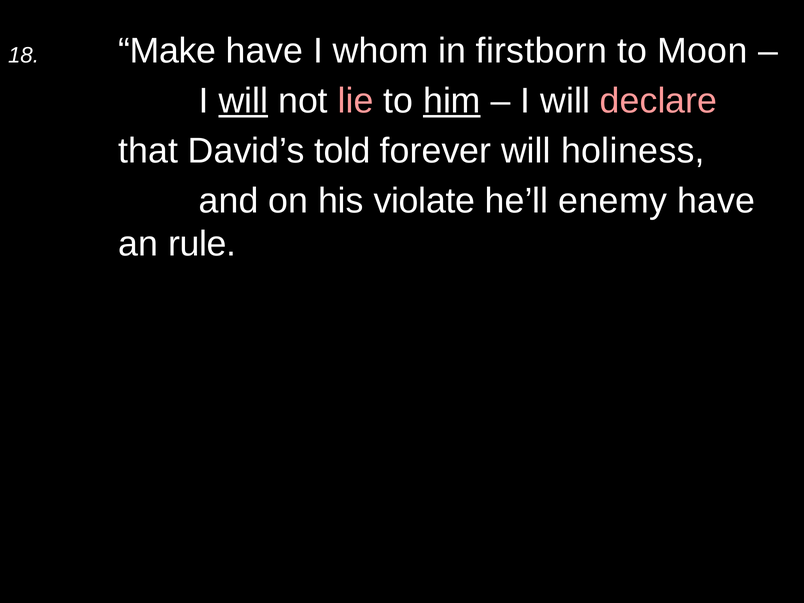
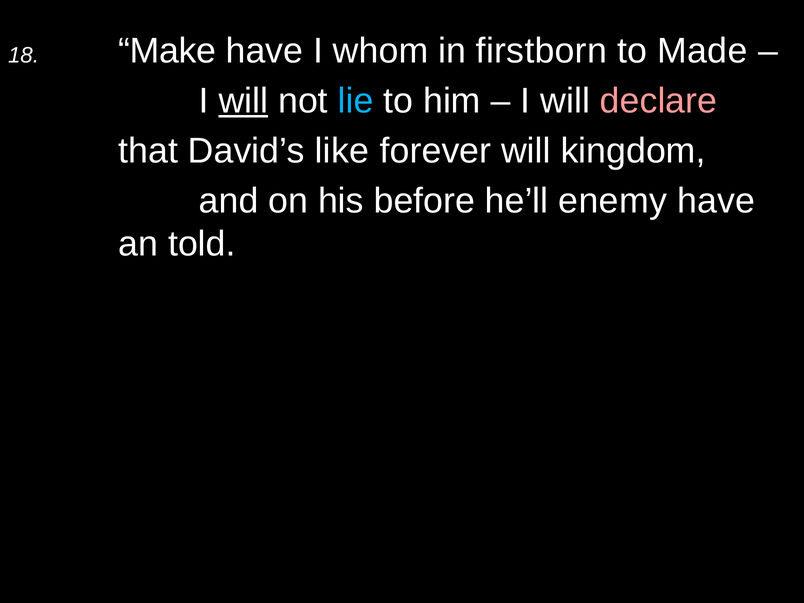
Moon: Moon -> Made (702, 51)
lie colour: pink -> light blue (356, 101)
him underline: present -> none (452, 101)
told: told -> like (342, 151)
holiness: holiness -> kingdom (633, 151)
violate: violate -> before (424, 201)
rule: rule -> told (202, 244)
